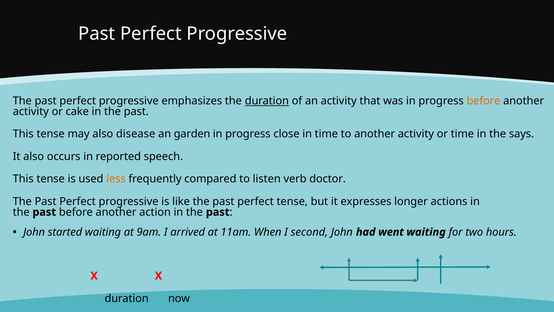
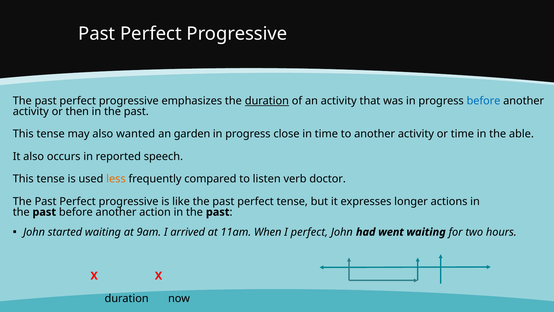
before colour: orange -> blue (483, 101)
cake: cake -> then (77, 111)
disease: disease -> wanted (136, 134)
says: says -> able (521, 134)
I second: second -> perfect (309, 232)
